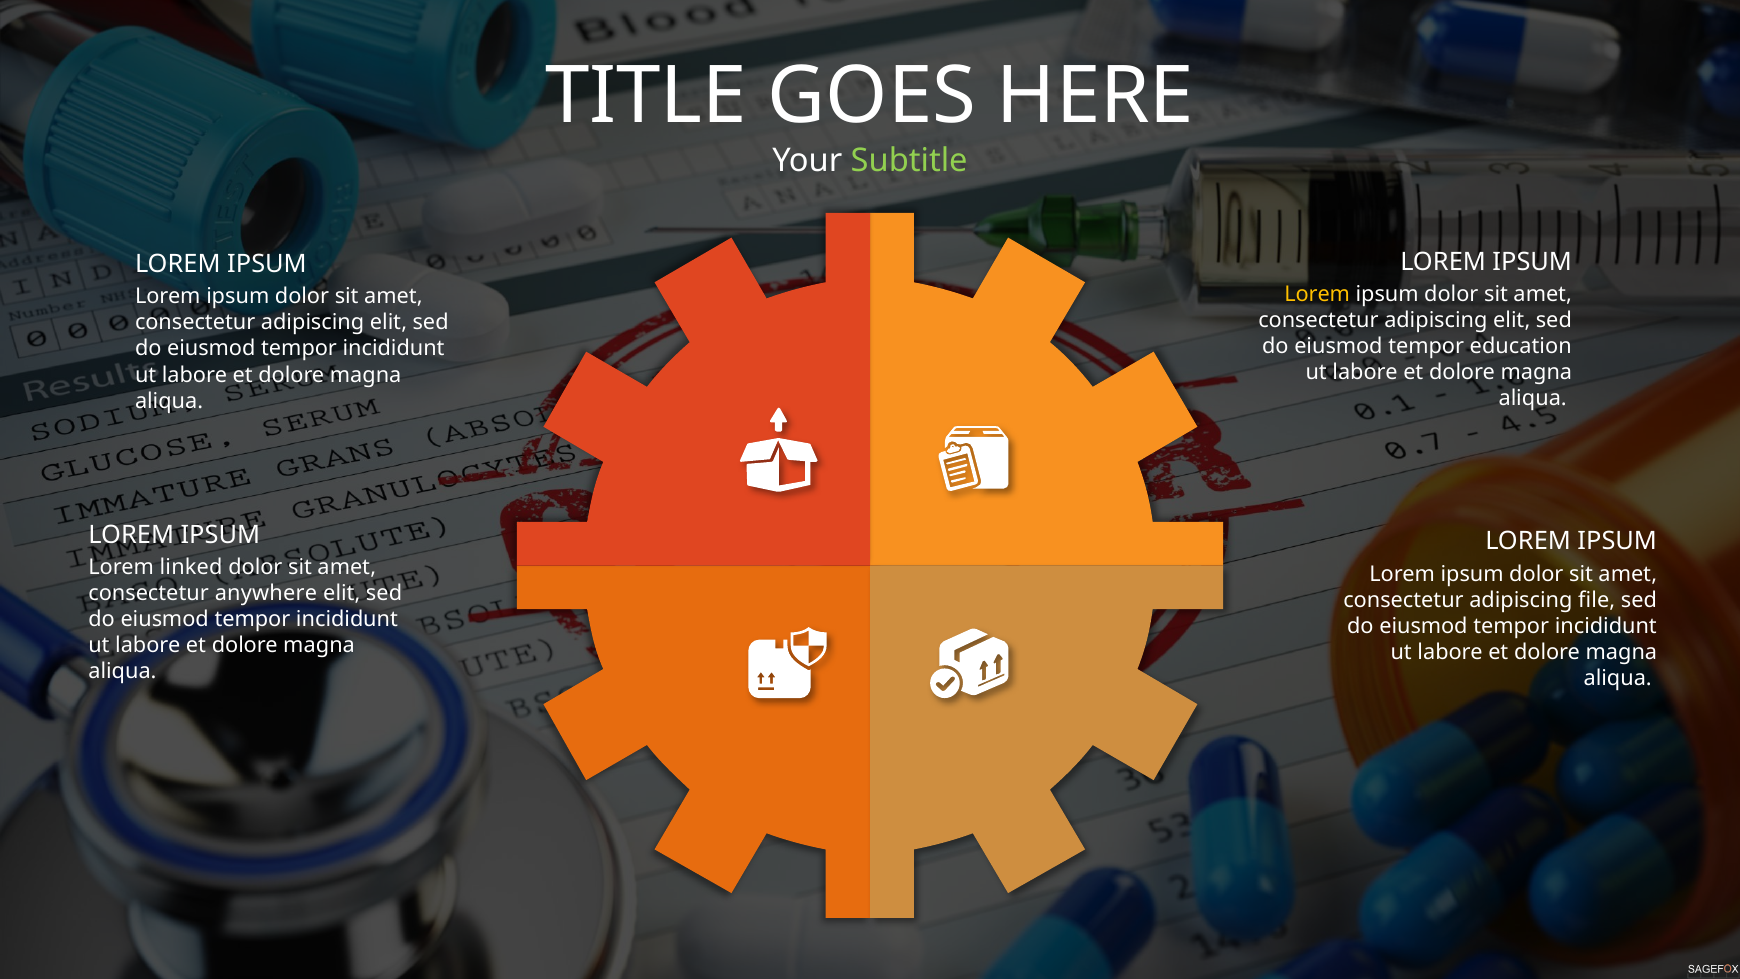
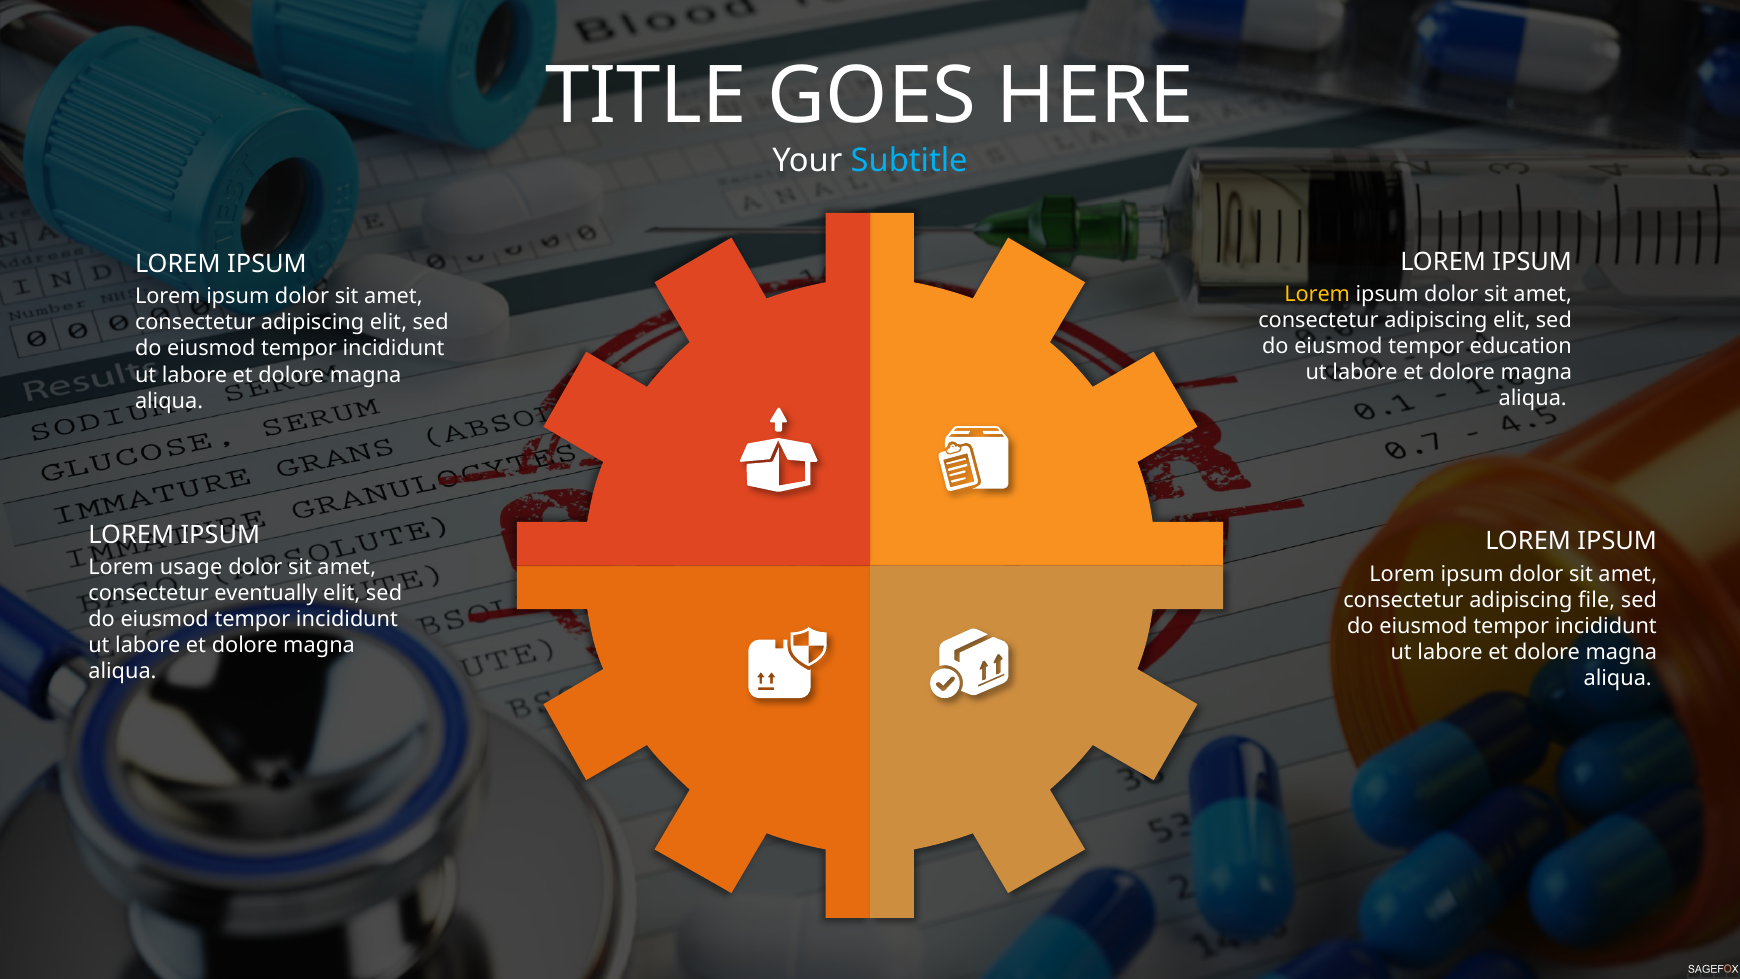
Subtitle colour: light green -> light blue (909, 161)
linked: linked -> usage (191, 567)
anywhere: anywhere -> eventually (266, 593)
